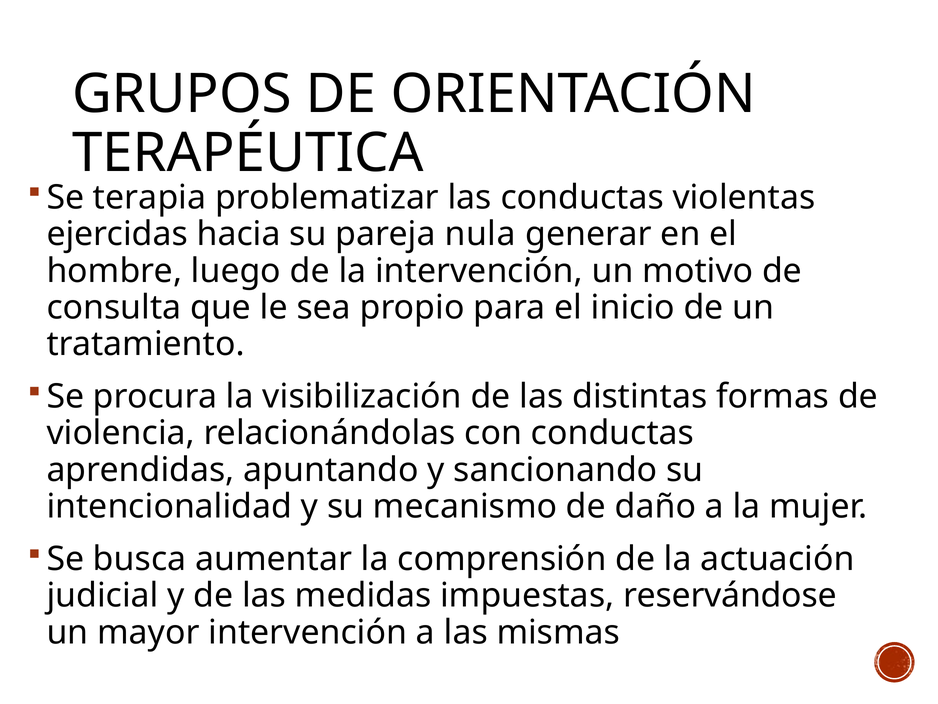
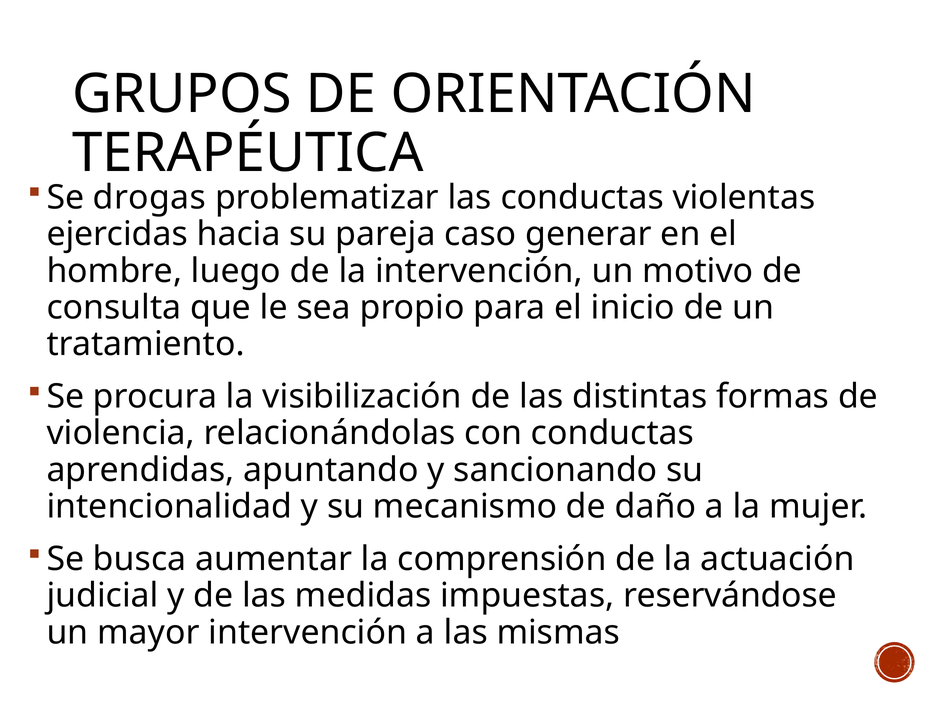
terapia: terapia -> drogas (149, 197)
nula: nula -> caso (480, 234)
